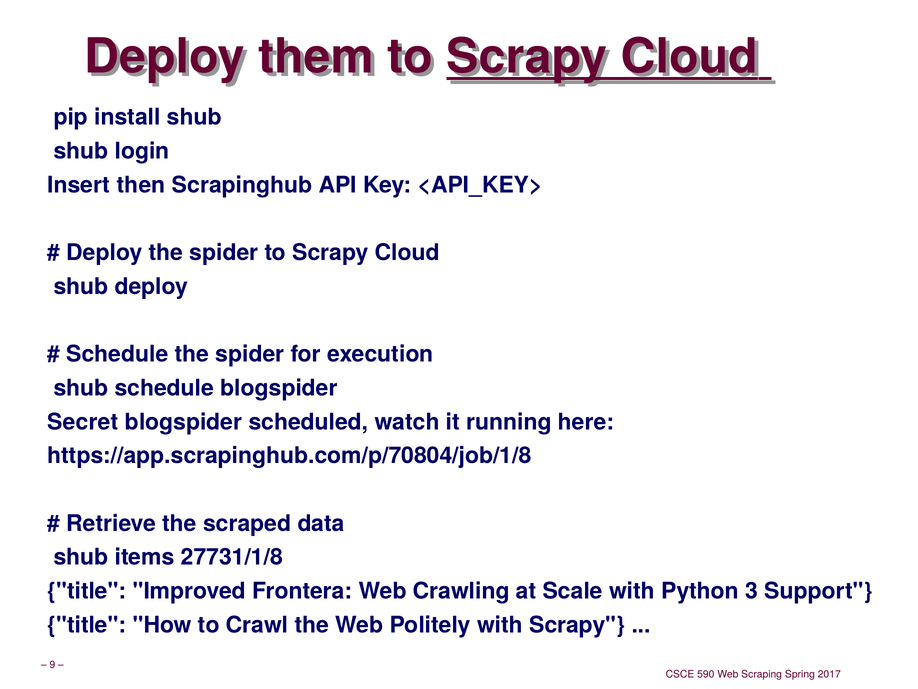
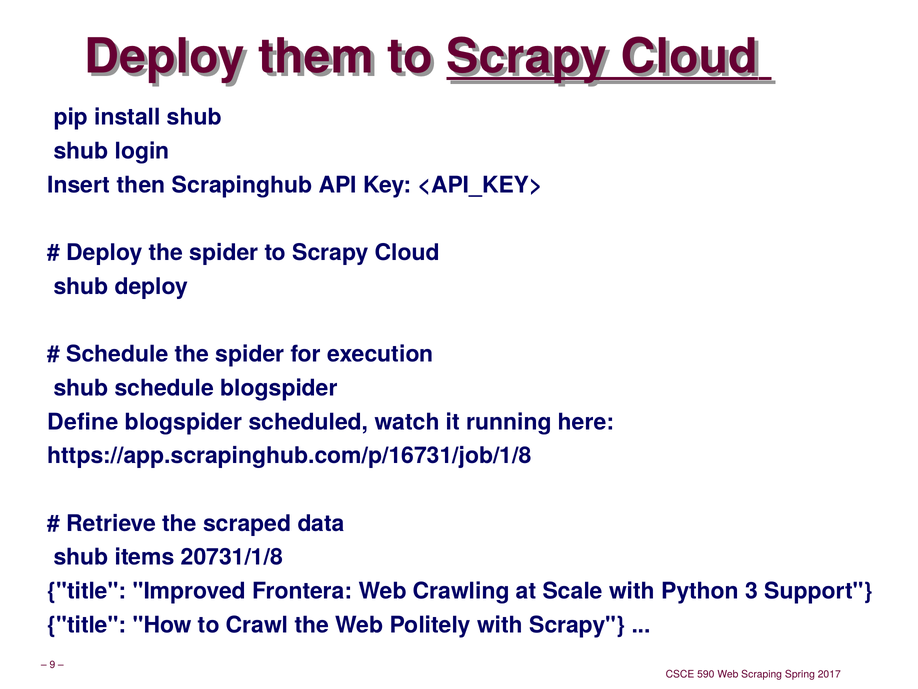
Secret: Secret -> Define (83, 422)
https://app.scrapinghub.com/p/70804/job/1/8: https://app.scrapinghub.com/p/70804/job/1/8 -> https://app.scrapinghub.com/p/16731/job/1/8 (289, 455)
27731/1/8: 27731/1/8 -> 20731/1/8 (232, 557)
